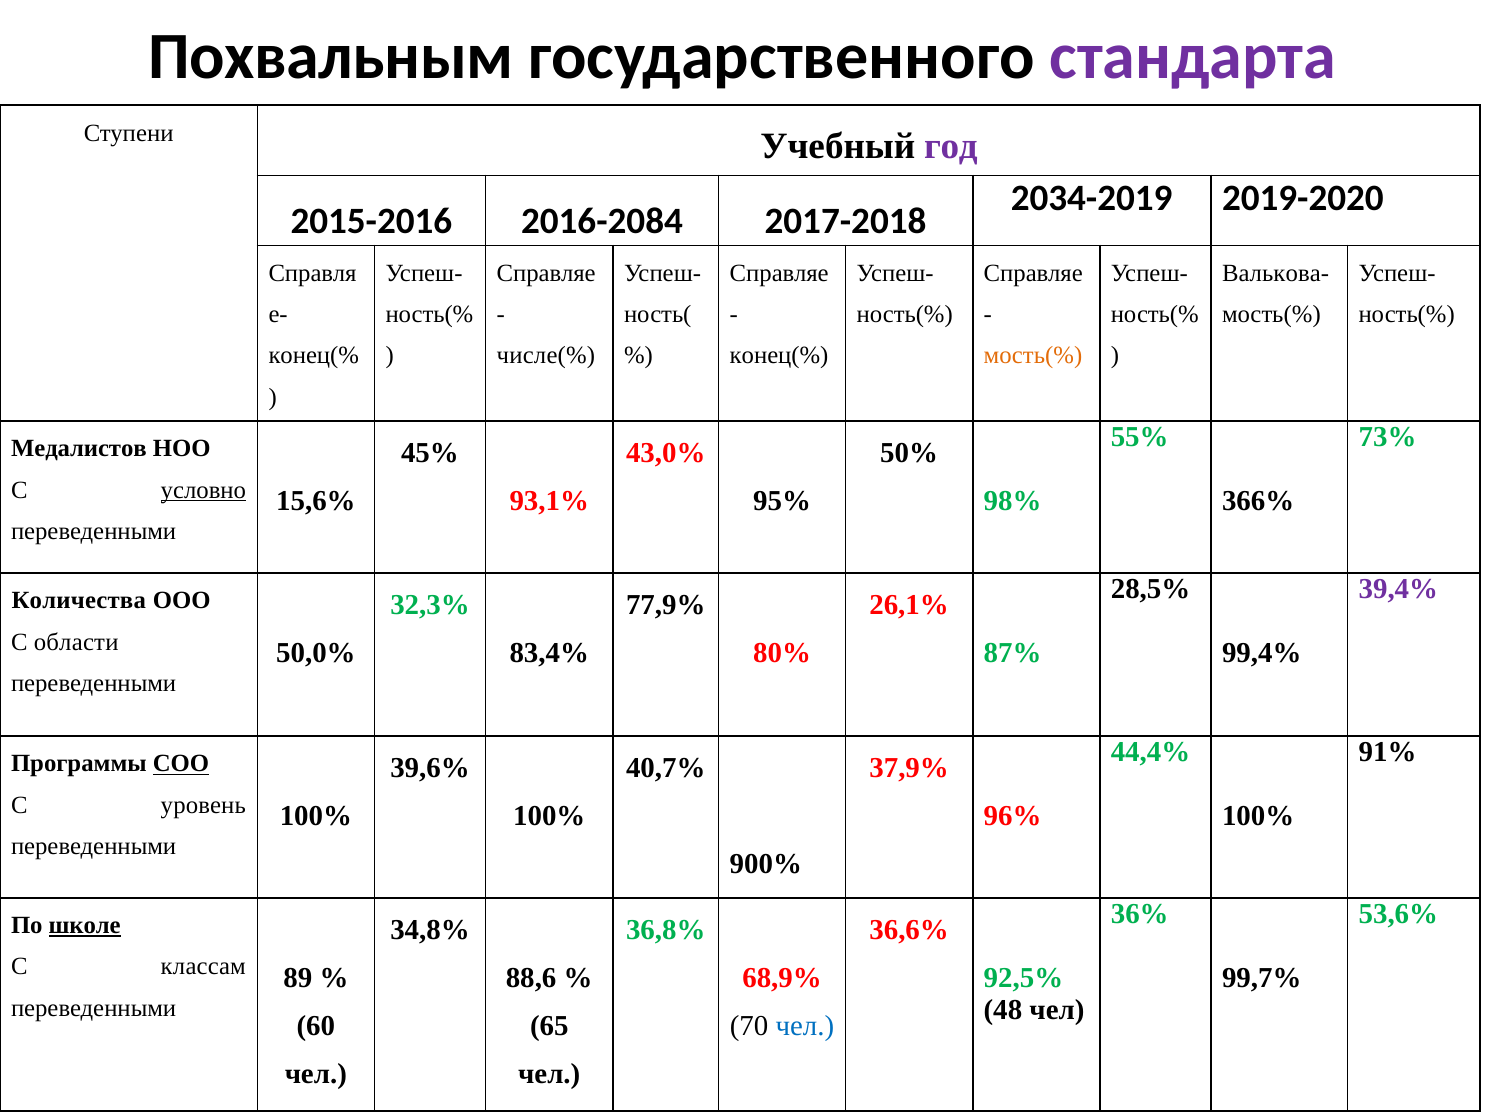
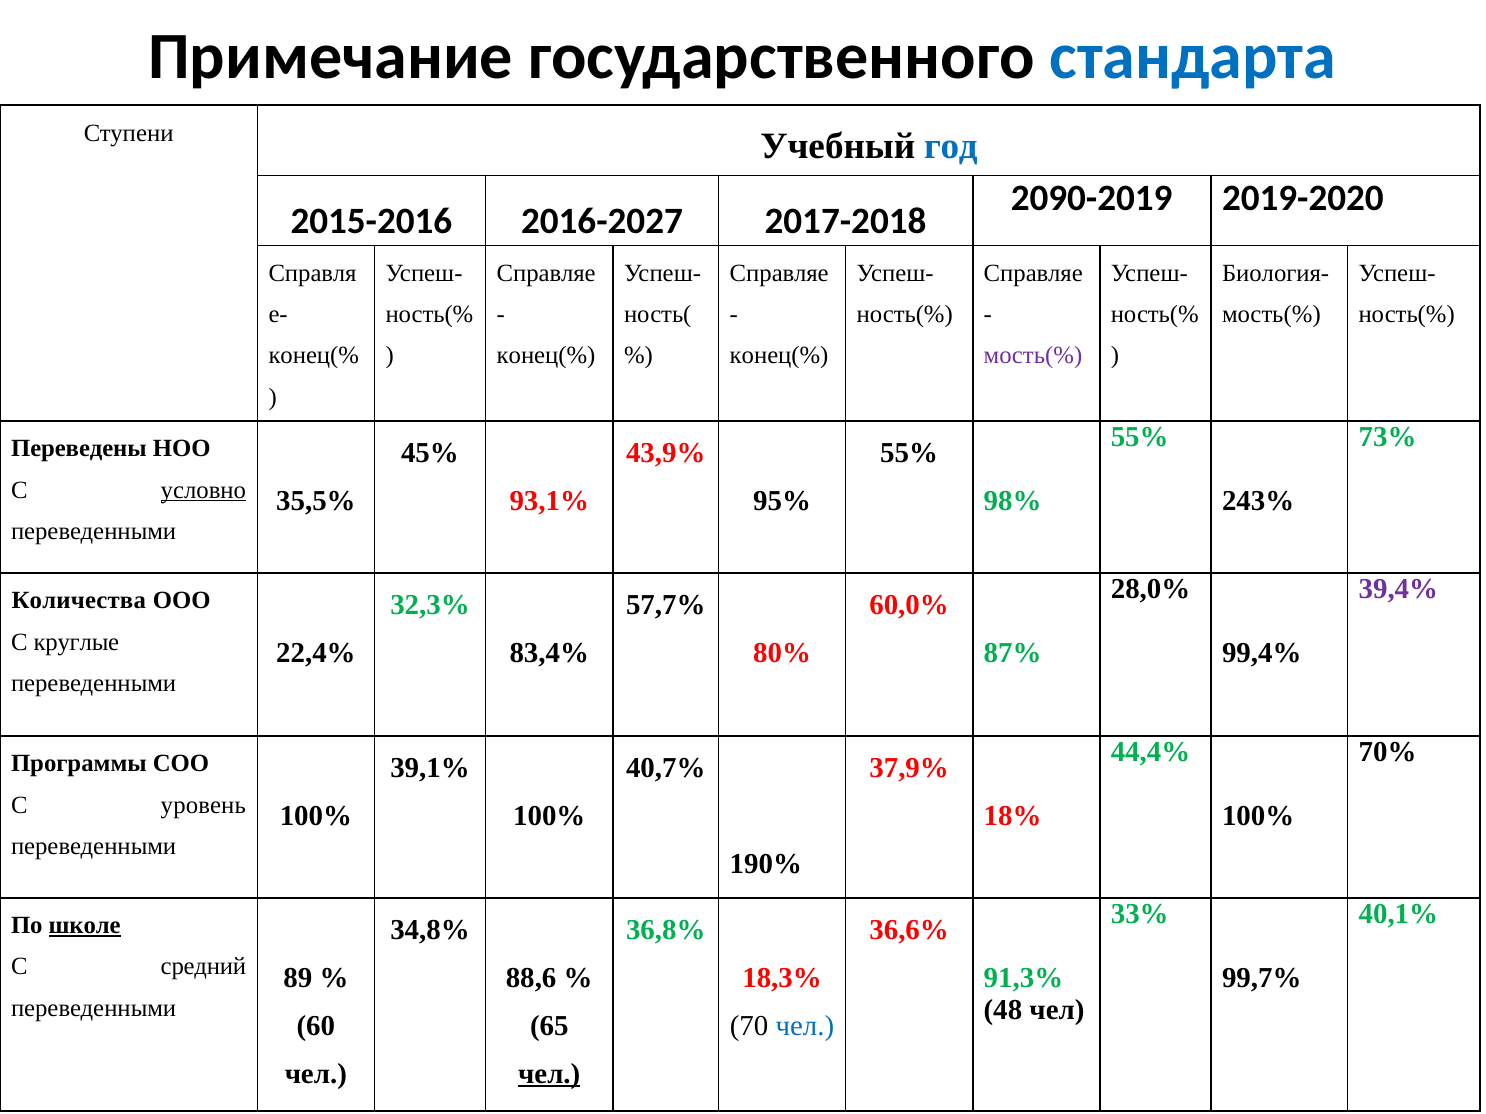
Похвальным: Похвальным -> Примечание (331, 57)
стандарта colour: purple -> blue (1193, 57)
год colour: purple -> blue (951, 147)
2034-2019: 2034-2019 -> 2090-2019 (1092, 199)
2016-2084: 2016-2084 -> 2016-2027 (602, 221)
Валькова-: Валькова- -> Биология- (1276, 273)
числе(%: числе(% -> конец(% (546, 356)
мость(% colour: orange -> purple (1033, 356)
Медалистов: Медалистов -> Переведены (79, 449)
43,0%: 43,0% -> 43,9% (666, 453)
50%: 50% -> 55% (909, 453)
15,6%: 15,6% -> 35,5% (316, 501)
366%: 366% -> 243% (1258, 501)
28,5%: 28,5% -> 28,0% (1151, 590)
77,9%: 77,9% -> 57,7% (666, 606)
26,1%: 26,1% -> 60,0% (909, 606)
области: области -> круглые (76, 642)
50,0%: 50,0% -> 22,4% (316, 653)
91%: 91% -> 70% (1388, 753)
СОО underline: present -> none (181, 764)
39,6%: 39,6% -> 39,1% (430, 769)
96%: 96% -> 18% (1013, 817)
900%: 900% -> 190% (766, 864)
36%: 36% -> 33% (1140, 914)
53,6%: 53,6% -> 40,1% (1398, 914)
классам: классам -> средний (203, 967)
68,9%: 68,9% -> 18,3% (782, 978)
92,5%: 92,5% -> 91,3% (1023, 978)
чел underline: none -> present (549, 1074)
